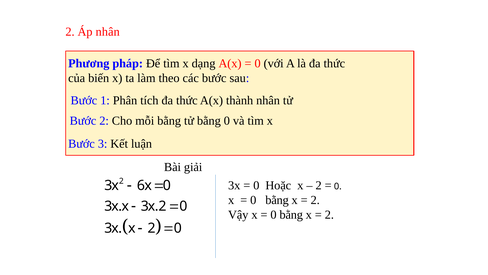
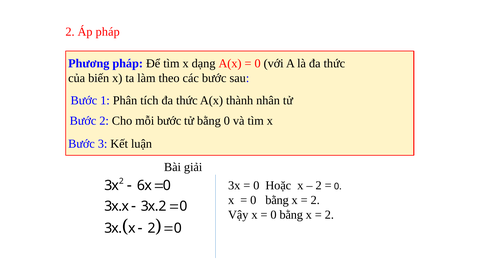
Áp nhân: nhân -> pháp (108, 32)
mỗi bằng: bằng -> bước (169, 121)
